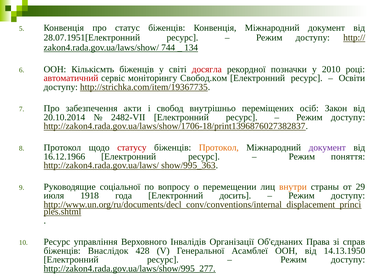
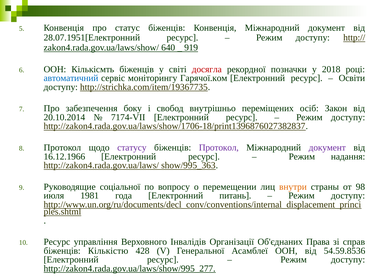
744: 744 -> 640 (168, 48)
134: 134 -> 919 (191, 48)
2010: 2010 -> 2018 (331, 69)
автоматичний colour: red -> blue (71, 78)
Свобод.ком: Свобод.ком -> Гарячої.ком (204, 78)
акти: акти -> боку (133, 108)
2482-VII: 2482-VII -> 7174-VII (128, 117)
статусу colour: red -> purple (132, 147)
Протокол colour: orange -> purple (219, 147)
поняття: поняття -> надання (348, 156)
29: 29 -> 98 (360, 187)
1918: 1918 -> 1981 (90, 195)
досить: досить -> питань (235, 195)
Внаслідок: Внаслідок -> Кількістю (108, 251)
14.13.1950: 14.13.1950 -> 54.59.8536 (345, 251)
